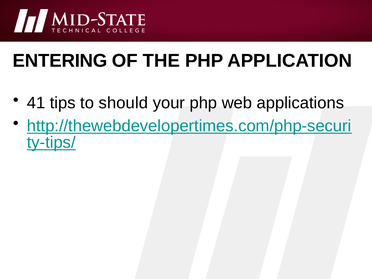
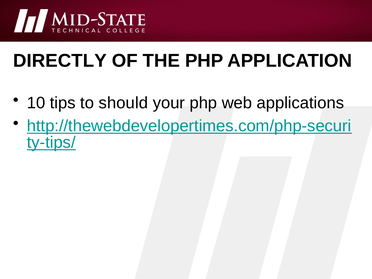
ENTERING: ENTERING -> DIRECTLY (60, 61)
41: 41 -> 10 (36, 103)
